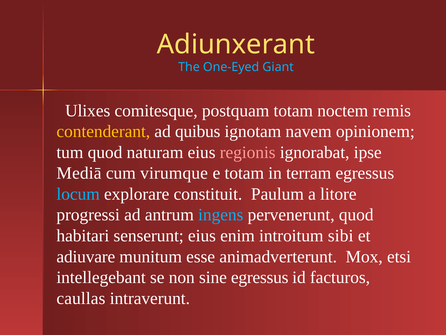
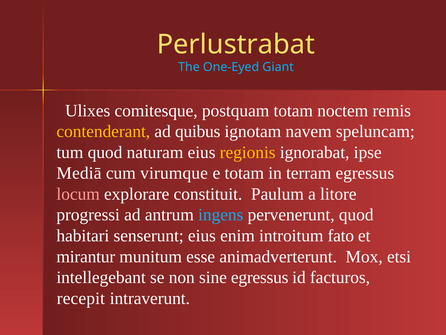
Adiunxerant: Adiunxerant -> Perlustrabat (236, 44)
opinionem: opinionem -> speluncam (375, 131)
regionis colour: pink -> yellow (248, 152)
locum colour: light blue -> pink (78, 194)
sibi: sibi -> fato (341, 235)
adiuvare: adiuvare -> mirantur (86, 256)
caullas: caullas -> recepit (81, 298)
